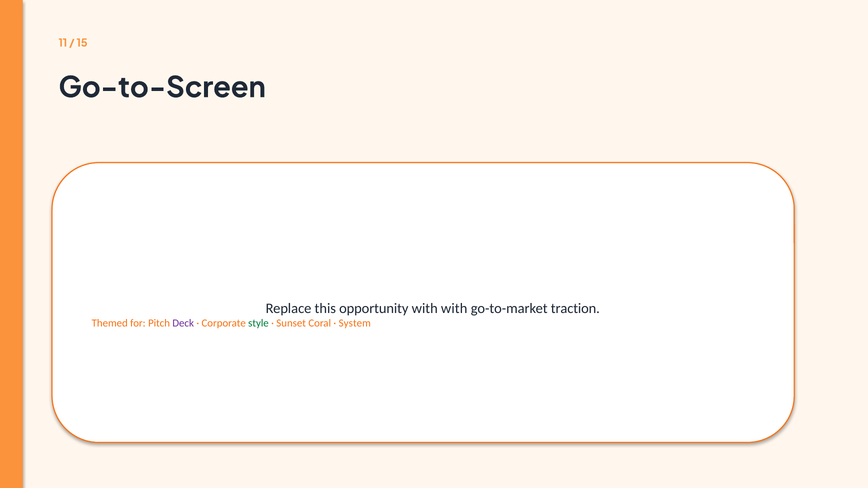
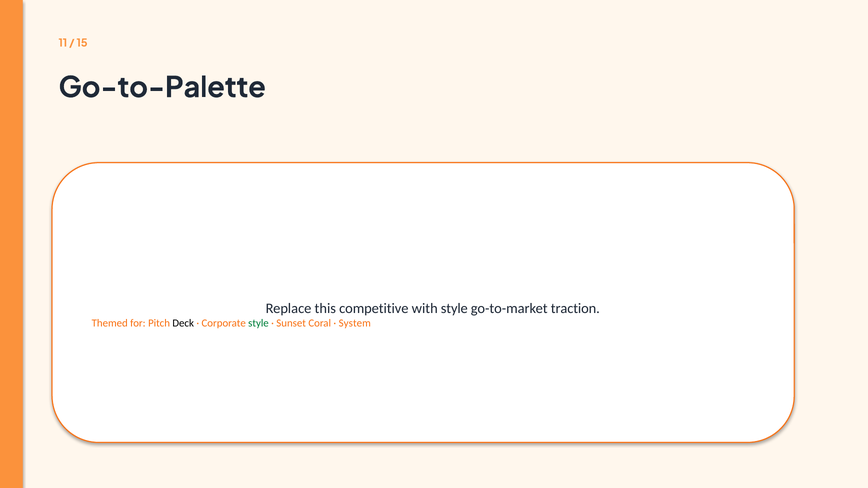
Go-to-Screen: Go-to-Screen -> Go-to-Palette (162, 88)
opportunity: opportunity -> competitive (374, 309)
with with: with -> style (454, 309)
Deck colour: purple -> black (183, 324)
